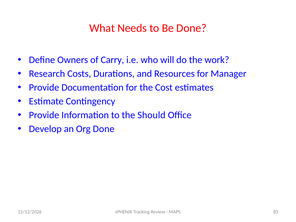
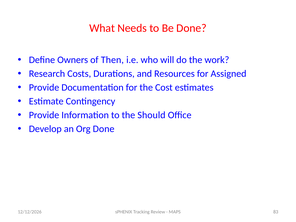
Carry: Carry -> Then (112, 60)
Manager: Manager -> Assigned (229, 74)
